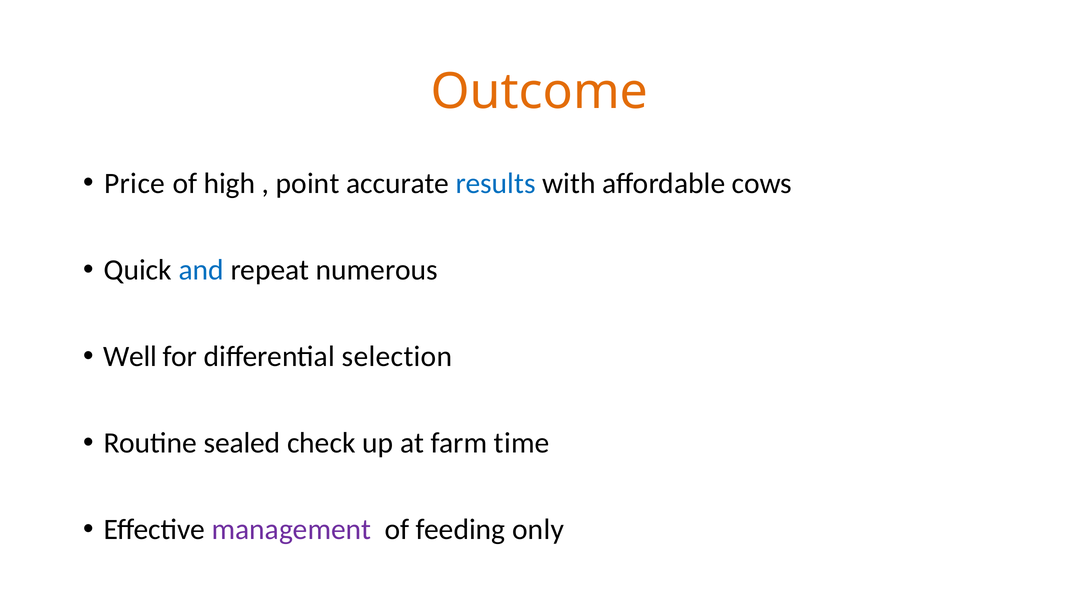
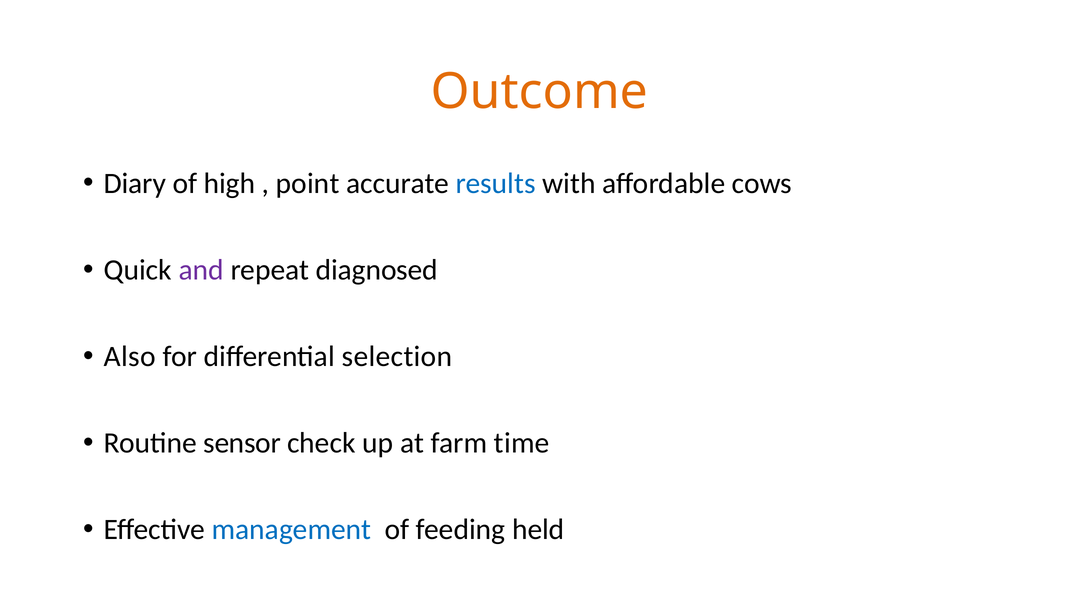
Price: Price -> Diary (135, 183)
and colour: blue -> purple (201, 270)
numerous: numerous -> diagnosed (377, 270)
Well: Well -> Also (130, 357)
sealed: sealed -> sensor (242, 443)
management colour: purple -> blue (292, 530)
only: only -> held (538, 530)
